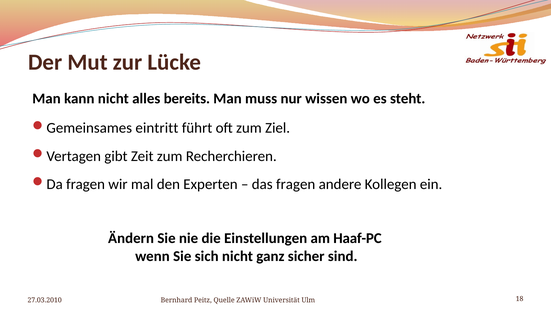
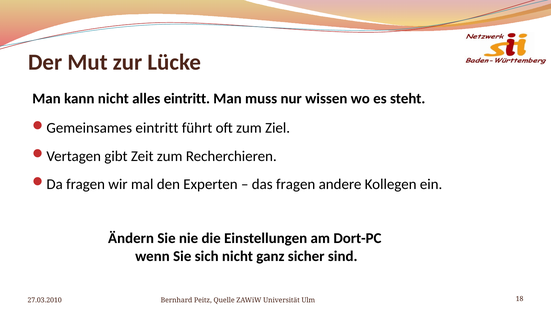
alles bereits: bereits -> eintritt (187, 99)
Haaf-PC: Haaf-PC -> Dort-PC (357, 238)
